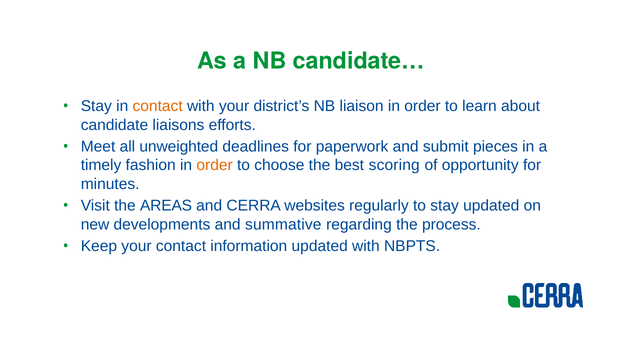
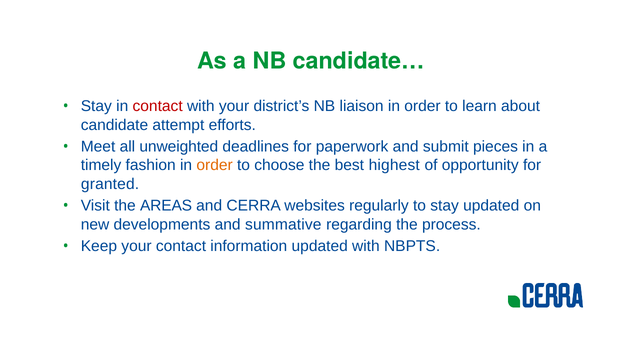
contact colour: orange -> red (158, 106)
liaisons: liaisons -> attempt (178, 125)
scoring: scoring -> highest (394, 165)
minutes: minutes -> granted (110, 184)
